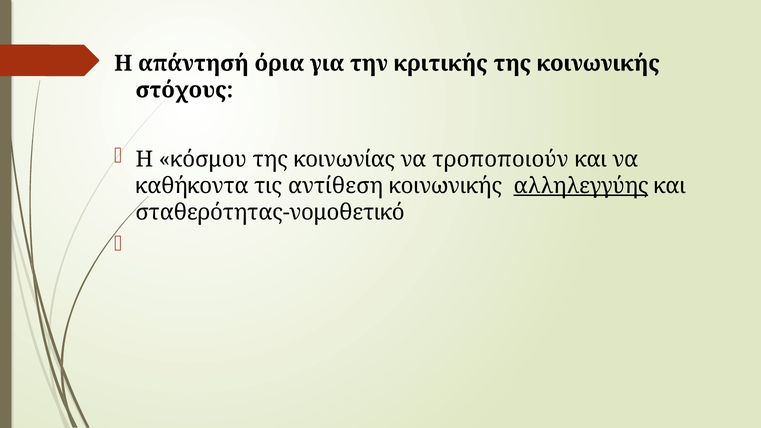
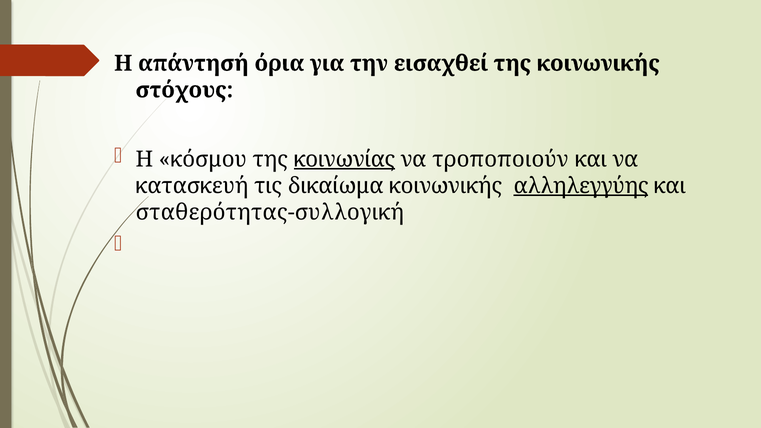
κριτικής: κριτικής -> εισαχθεί (441, 63)
κοινωνίας underline: none -> present (345, 159)
καθήκοντα: καθήκοντα -> κατασκευή (192, 186)
αντίθεση: αντίθεση -> δικαίωμα (336, 186)
σταθερότητας-νομοθετικό: σταθερότητας-νομοθετικό -> σταθερότητας-συλλογική (270, 213)
